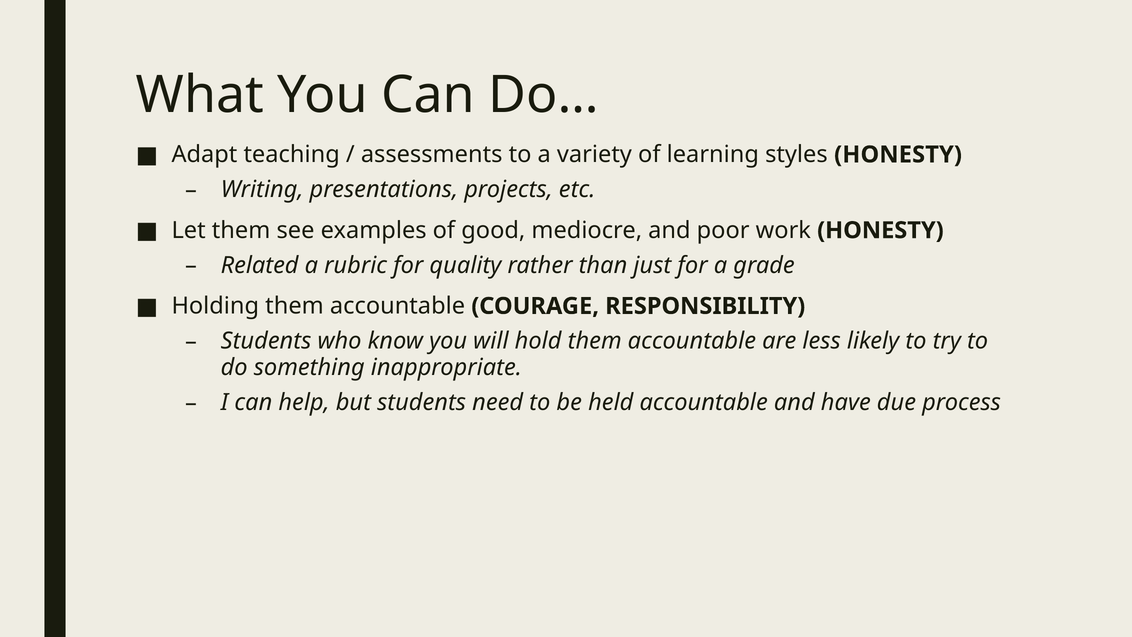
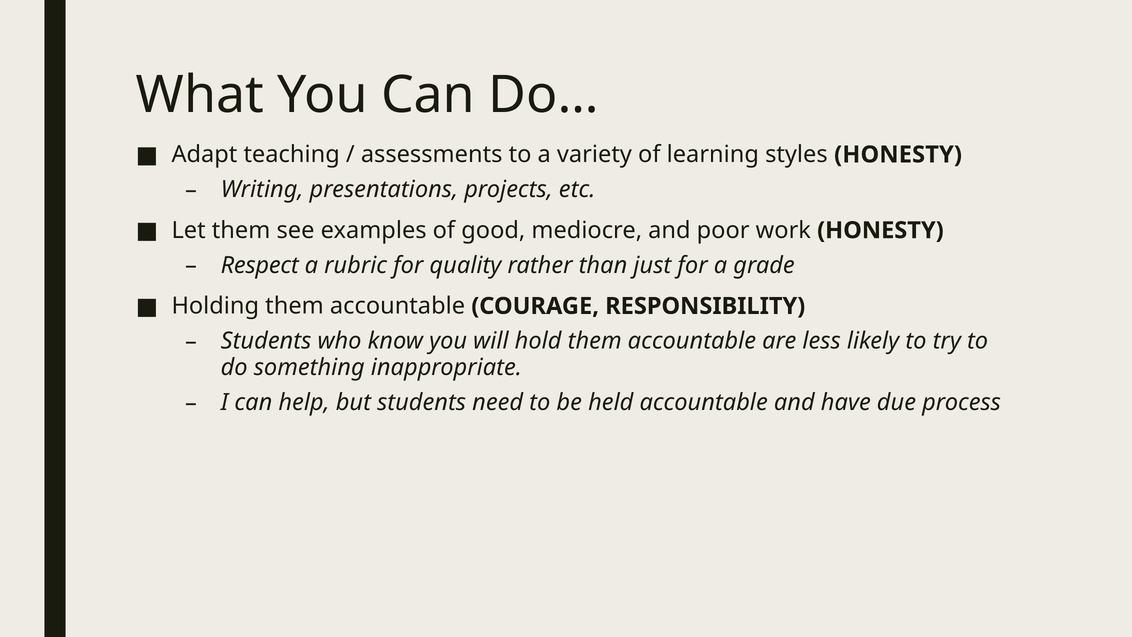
Related: Related -> Respect (260, 265)
